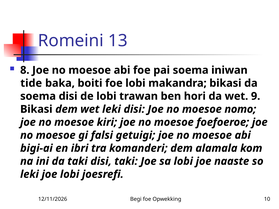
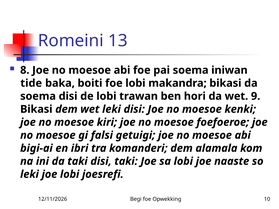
nomo: nomo -> kenki (240, 109)
